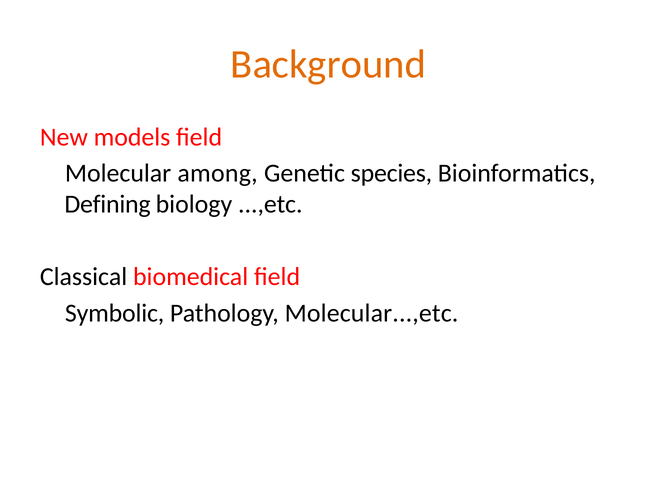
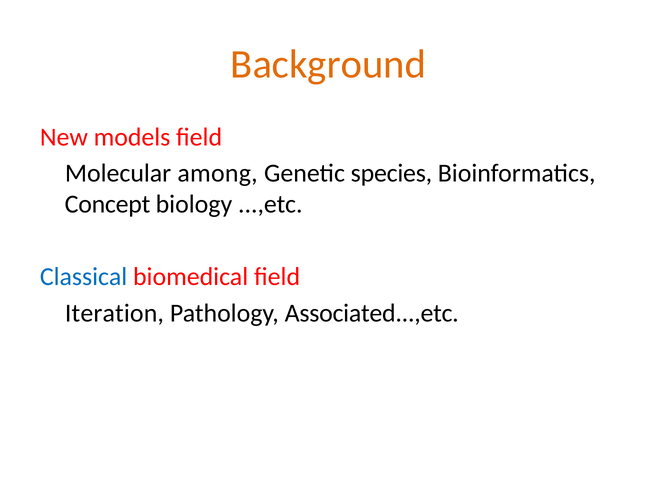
Defining: Defining -> Concept (107, 205)
Classical colour: black -> blue (84, 277)
Symbolic: Symbolic -> Iteration (114, 313)
Molecular...,etc: Molecular...,etc -> Associated...,etc (372, 313)
